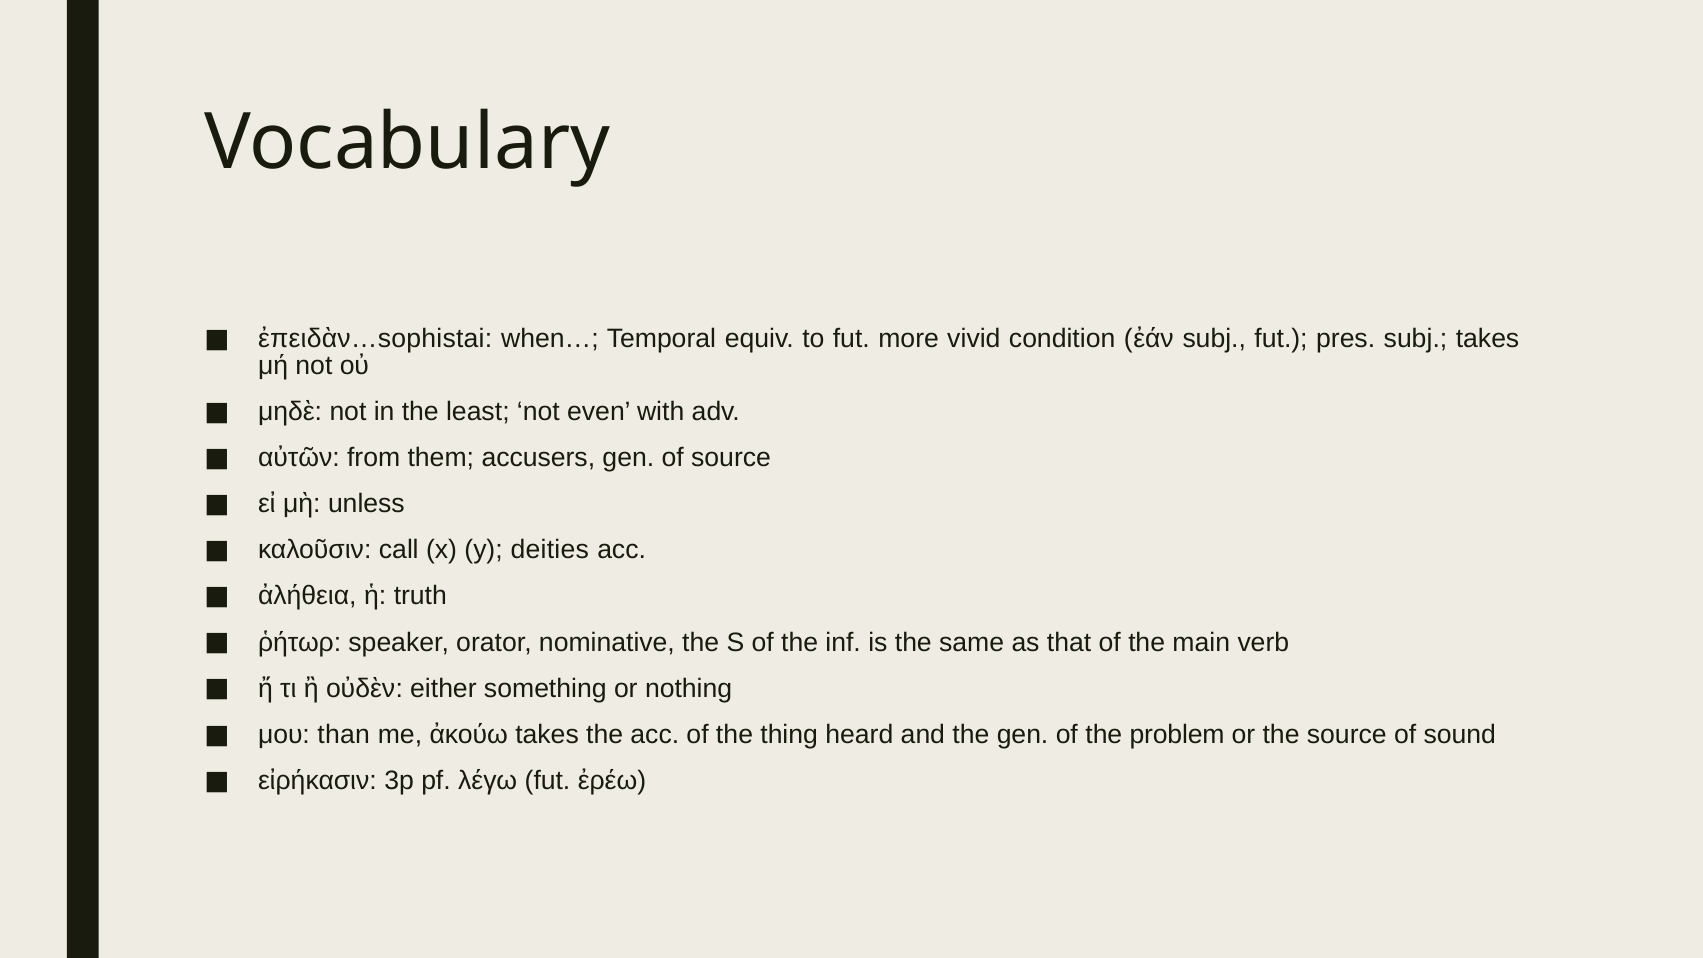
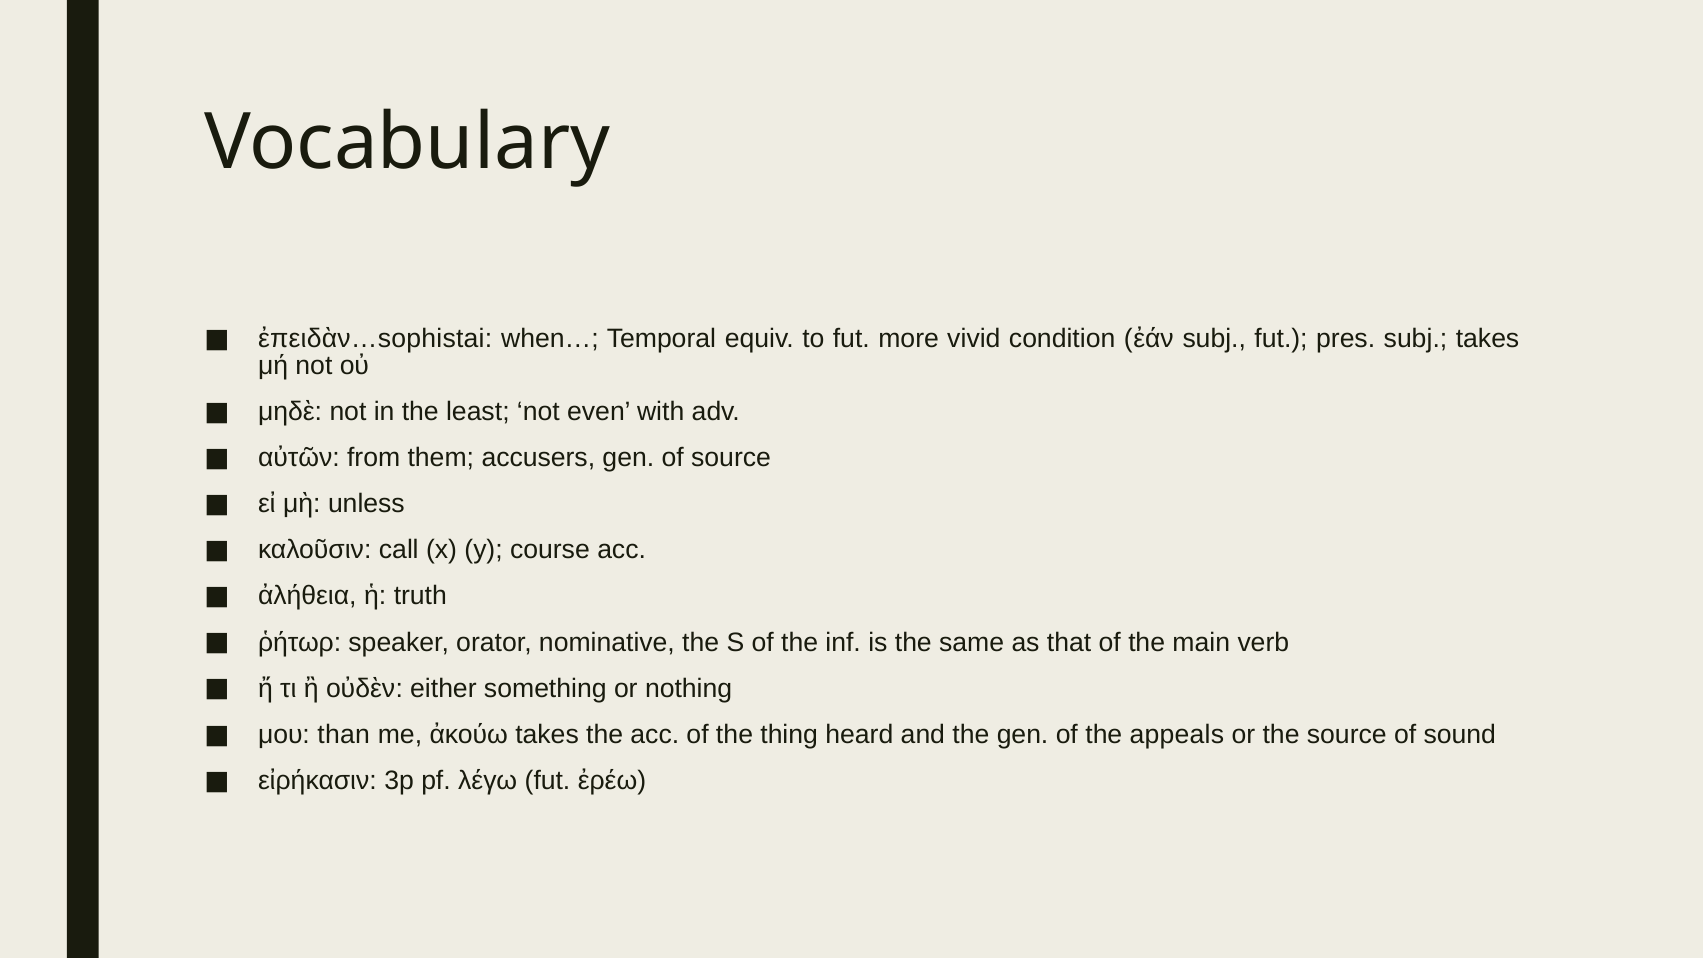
deities: deities -> course (550, 550)
problem: problem -> appeals (1177, 734)
